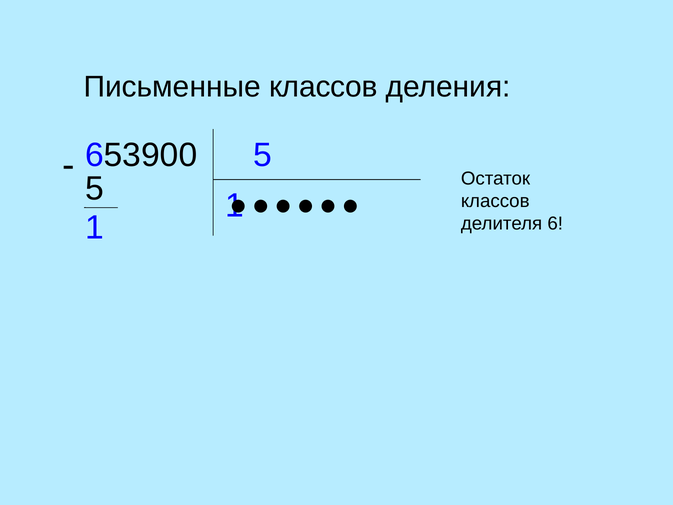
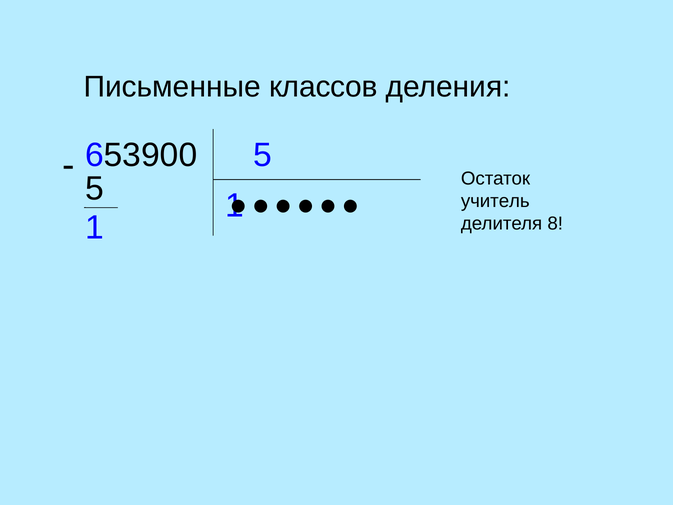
классов: классов -> учитель (495, 201)
6: 6 -> 8 (555, 223)
